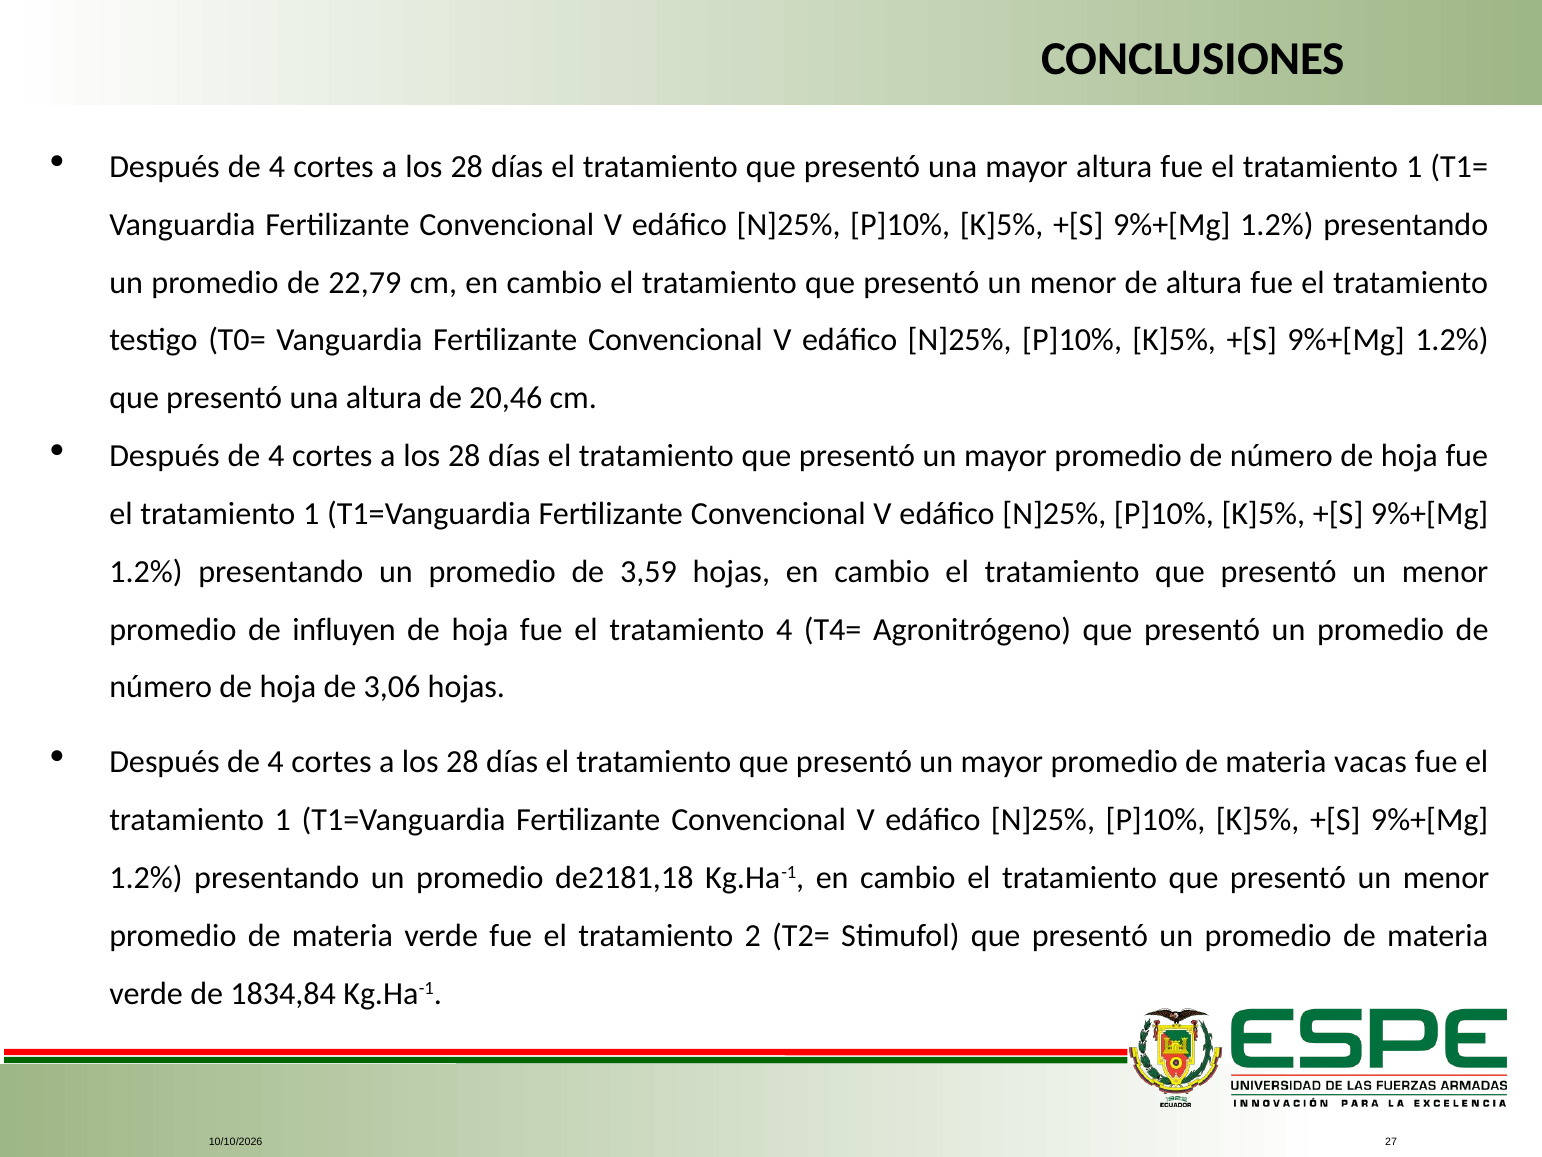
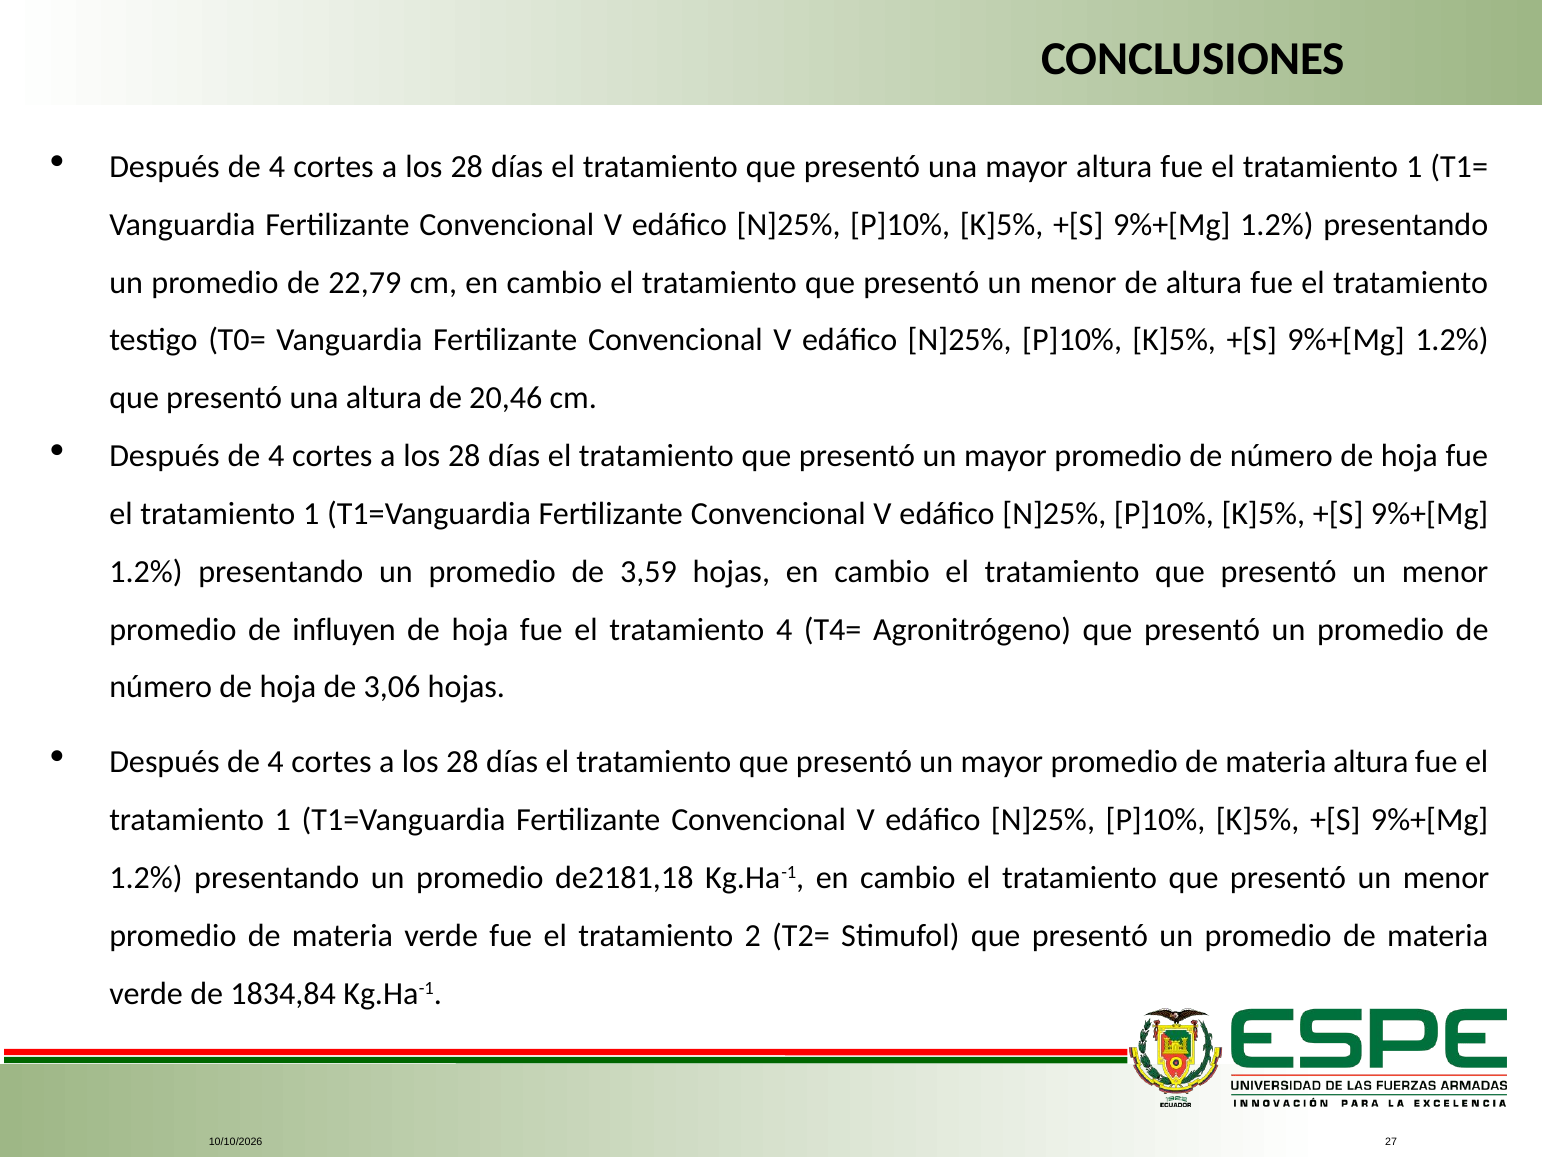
materia vacas: vacas -> altura (1371, 762)
